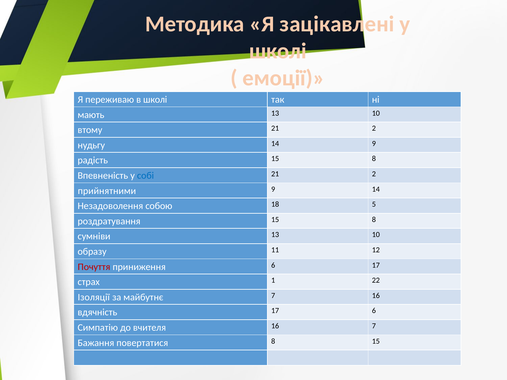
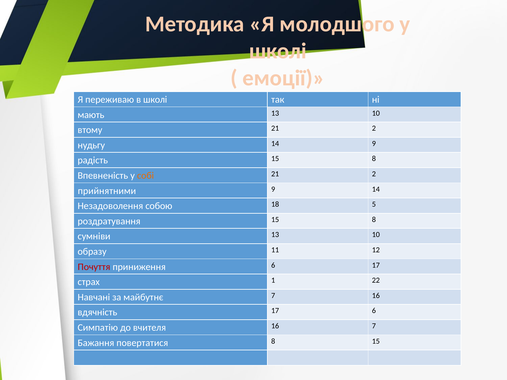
зацікавлені: зацікавлені -> молодшого (337, 24)
собі colour: blue -> orange (146, 176)
Ізоляції: Ізоляції -> Навчані (94, 297)
